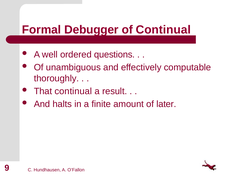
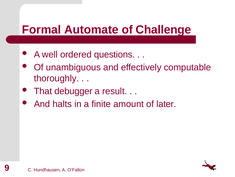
Debugger: Debugger -> Automate (91, 30)
of Continual: Continual -> Challenge (163, 30)
That continual: continual -> debugger (73, 91)
